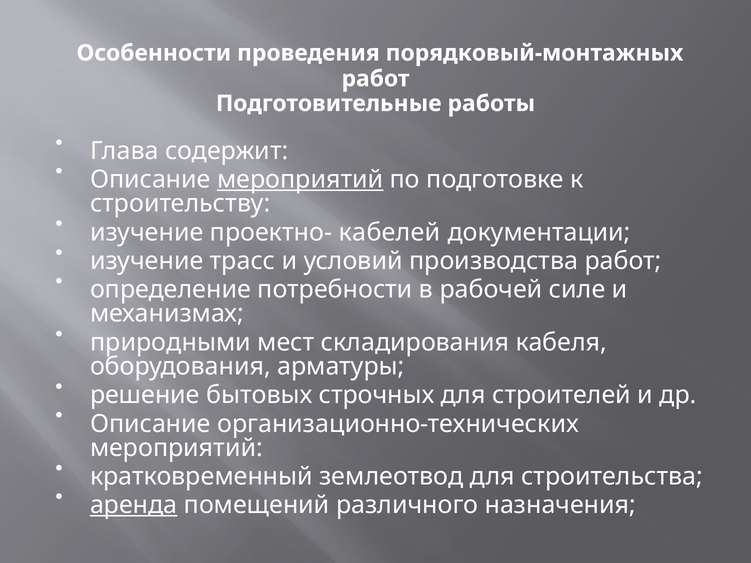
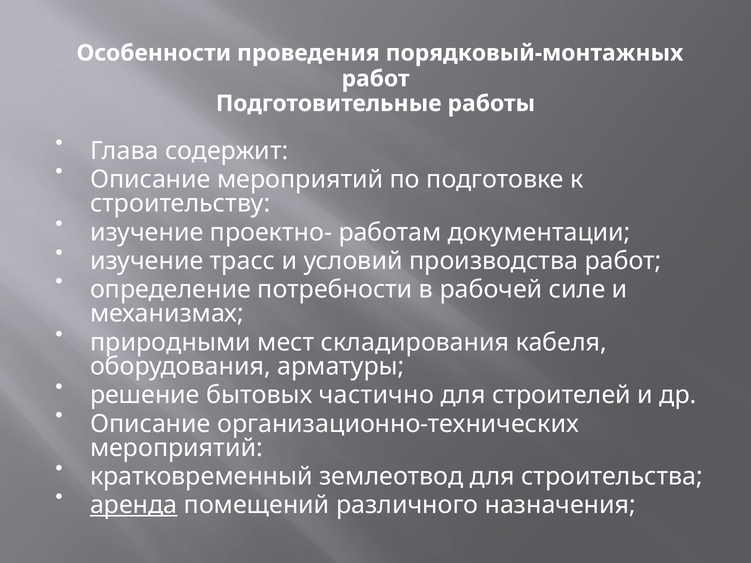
мероприятий underline: present -> none (300, 180)
кабелей: кабелей -> работам (390, 232)
строчных: строчных -> частично (376, 395)
